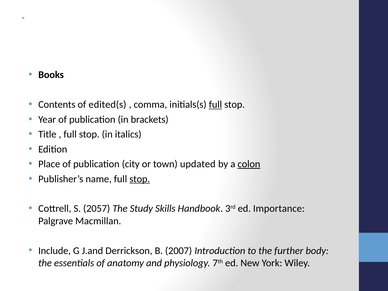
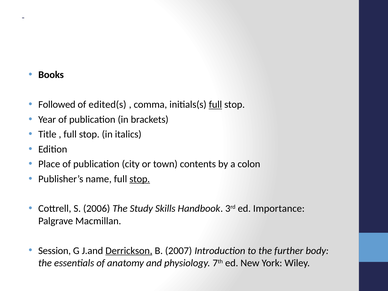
Contents: Contents -> Followed (57, 105)
updated: updated -> contents (198, 164)
colon underline: present -> none (249, 164)
2057: 2057 -> 2006 (97, 209)
Include: Include -> Session (55, 251)
Derrickson underline: none -> present (129, 251)
